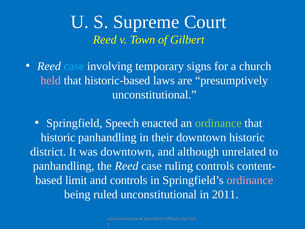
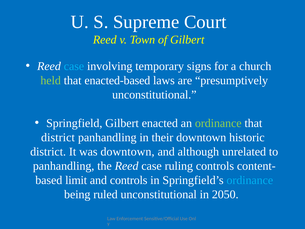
held colour: pink -> light green (51, 80)
historic-based: historic-based -> enacted-based (117, 80)
Springfield Speech: Speech -> Gilbert (122, 123)
historic: historic -> district (58, 137)
ordinance colour: pink -> light blue (250, 180)
2011: 2011 -> 2050 (225, 194)
